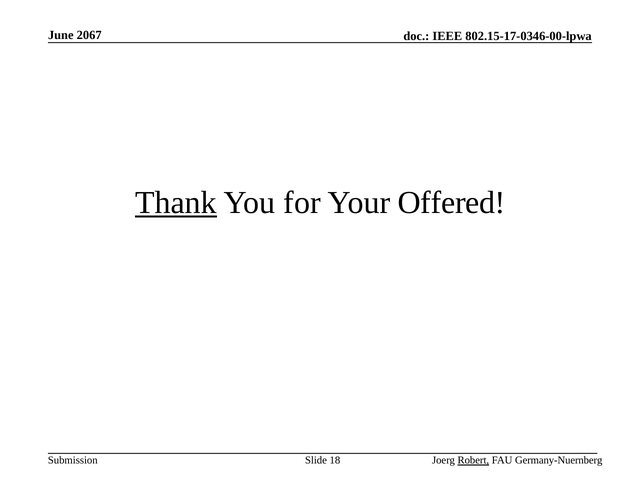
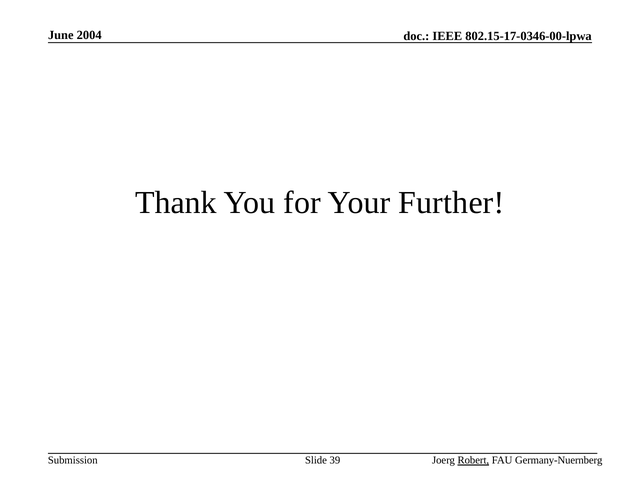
2067: 2067 -> 2004 (89, 35)
Thank underline: present -> none (176, 203)
Offered: Offered -> Further (451, 203)
18: 18 -> 39 (335, 460)
